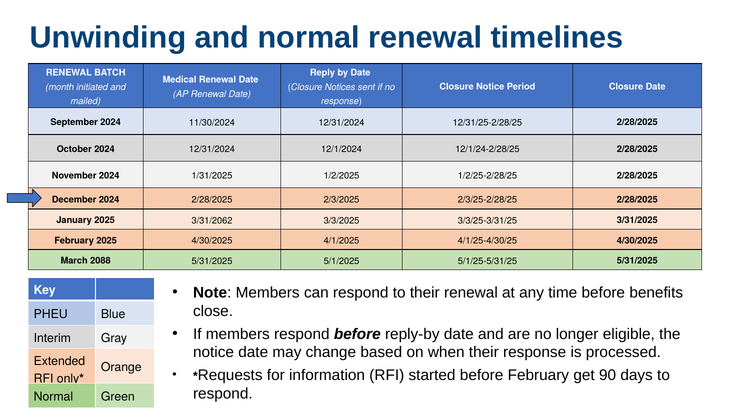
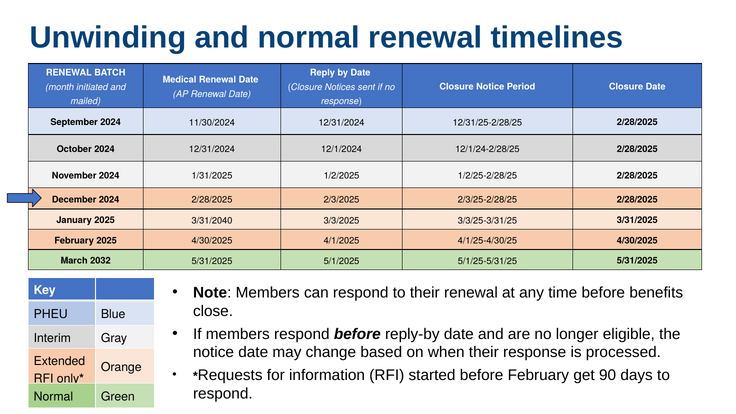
3/31/2062: 3/31/2062 -> 3/31/2040 (212, 221)
2088: 2088 -> 2032 (100, 261)
